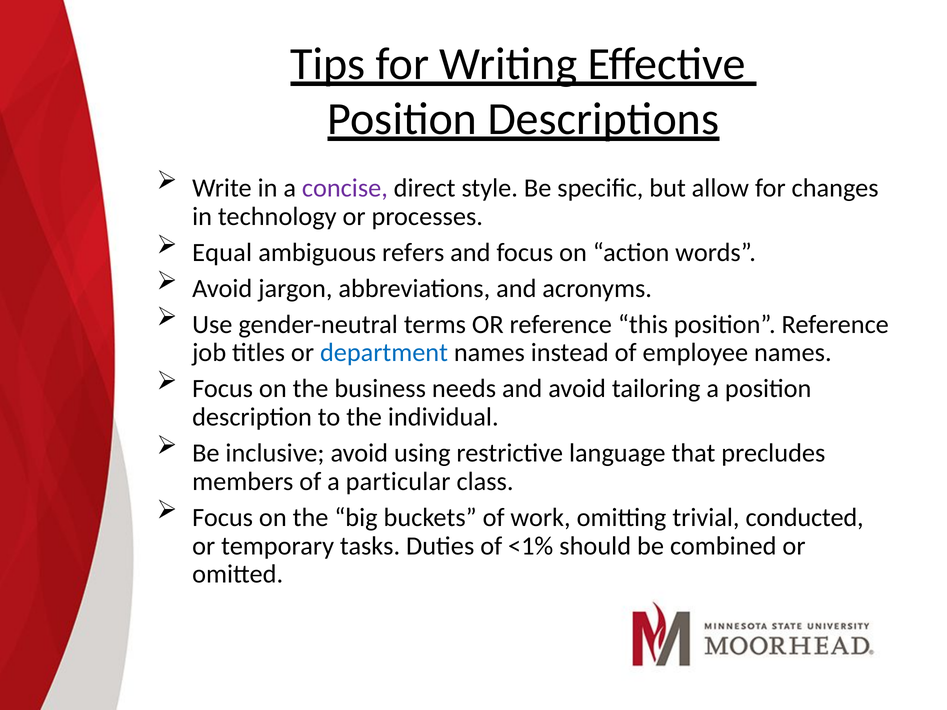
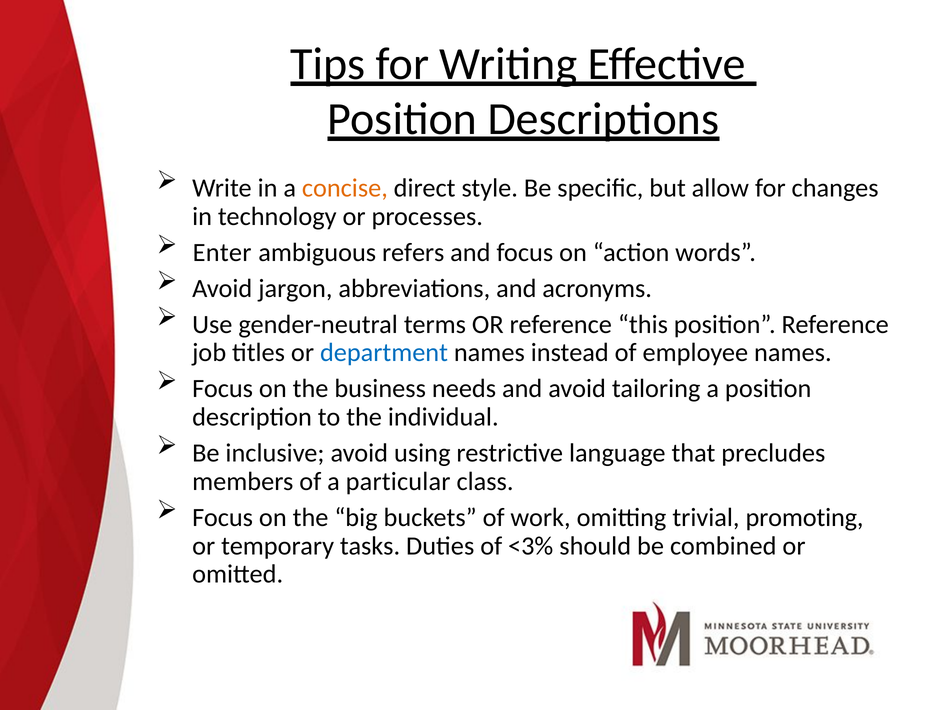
concise colour: purple -> orange (345, 188)
Equal: Equal -> Enter (222, 252)
conducted: conducted -> promoting (805, 518)
<1%: <1% -> <3% (531, 546)
